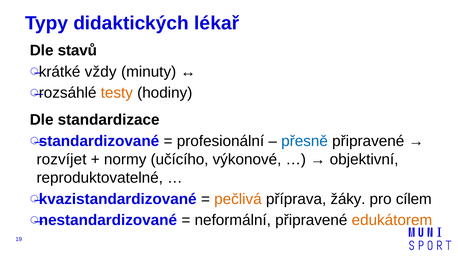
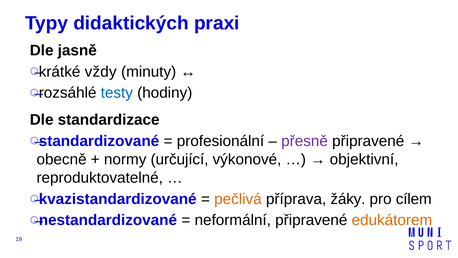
lékař: lékař -> praxi (217, 23)
stavů: stavů -> jasně (77, 50)
testy colour: orange -> blue (117, 93)
přesně colour: blue -> purple (305, 141)
rozvíjet: rozvíjet -> obecně (62, 159)
učícího: učícího -> určující (180, 159)
